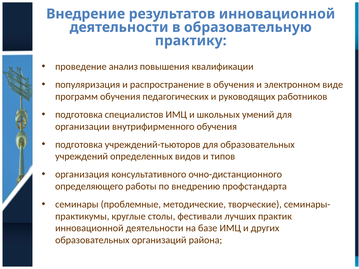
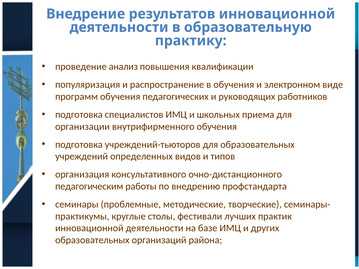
умений: умений -> приема (258, 115)
определяющего: определяющего -> педагогическим (89, 187)
